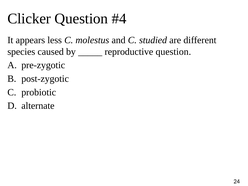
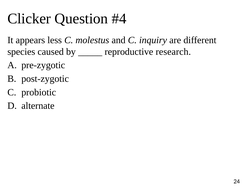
studied: studied -> inquiry (153, 40)
reproductive question: question -> research (173, 52)
